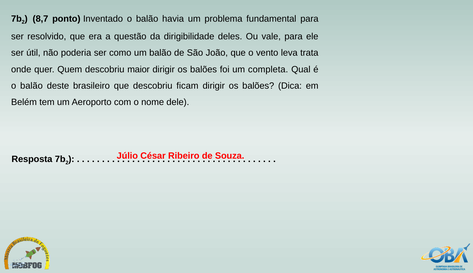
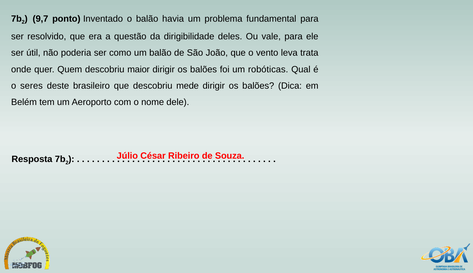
8,7: 8,7 -> 9,7 (40, 19)
completa: completa -> robóticas (268, 69)
balão: balão -> seres (31, 86)
ficam: ficam -> mede (188, 86)
